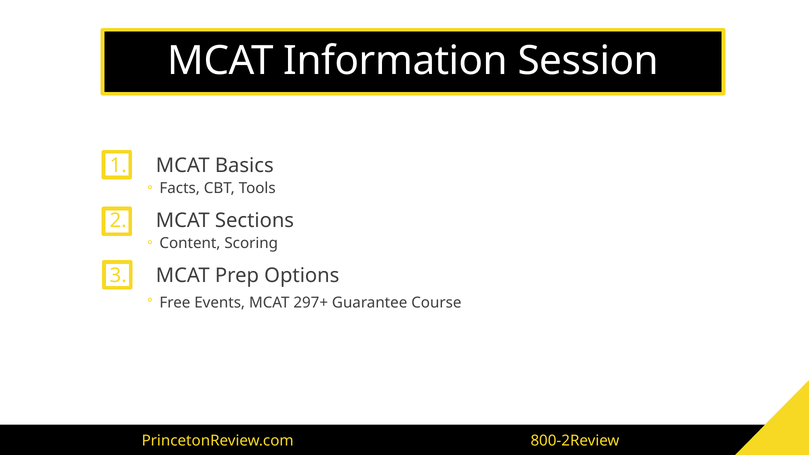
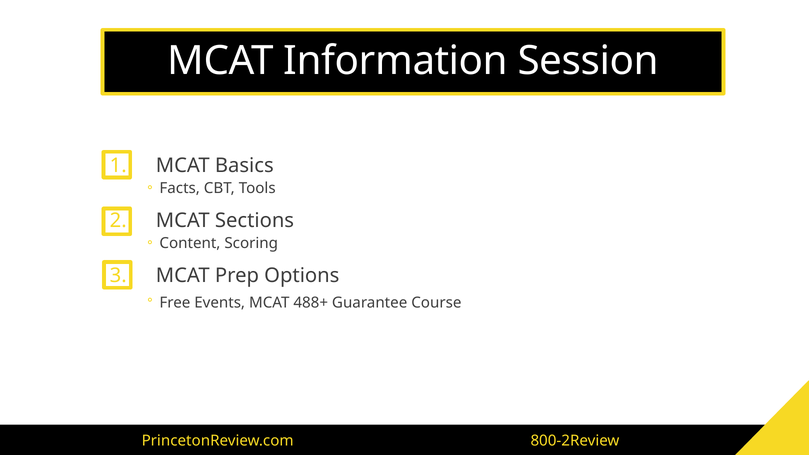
297+: 297+ -> 488+ (311, 303)
